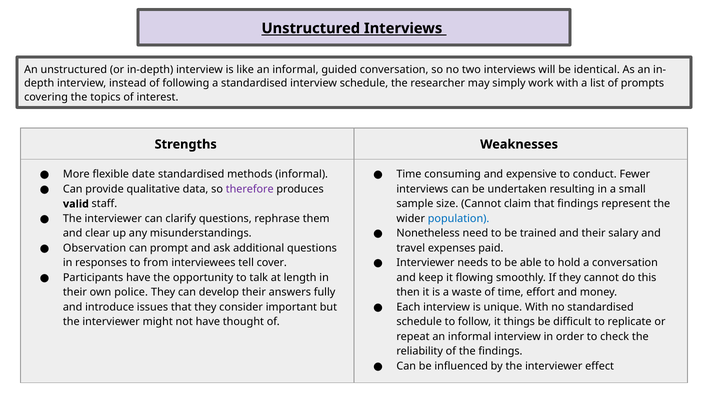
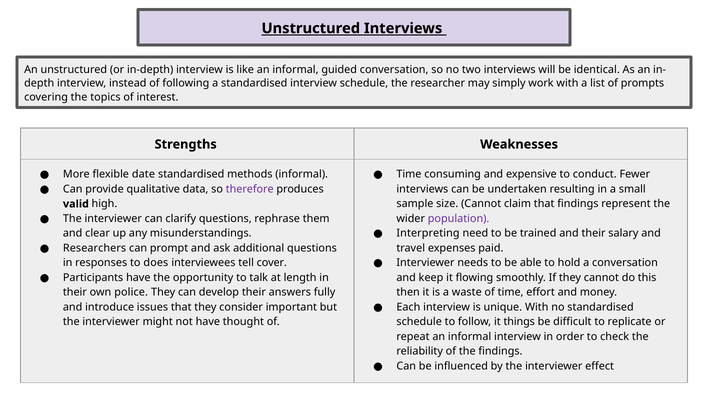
staff: staff -> high (104, 204)
population colour: blue -> purple (459, 219)
Nonetheless: Nonetheless -> Interpreting (428, 234)
Observation: Observation -> Researchers (95, 248)
from: from -> does (156, 263)
